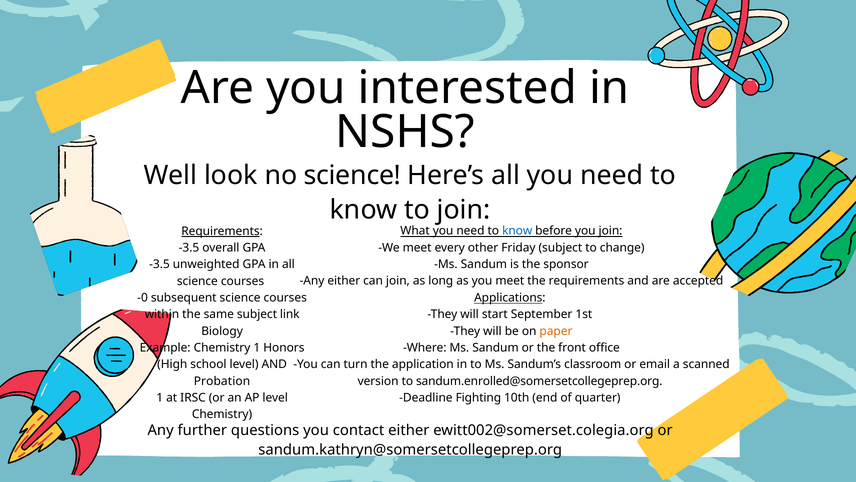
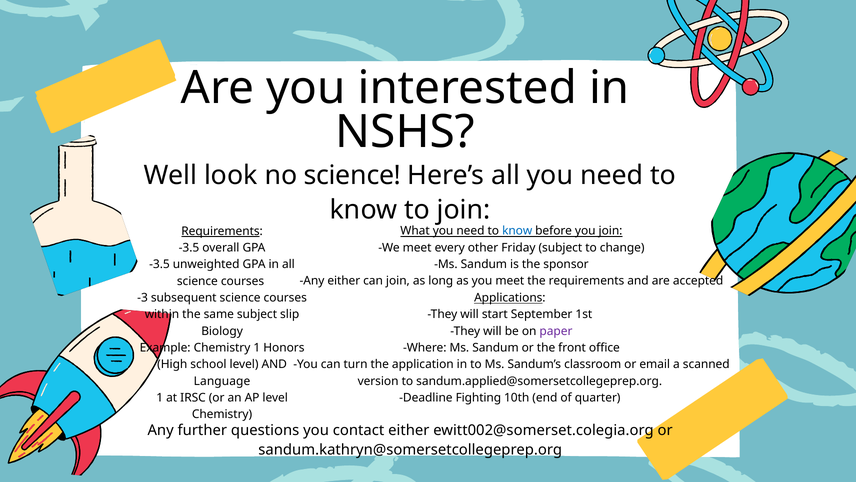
-0: -0 -> -3 (143, 297)
link: link -> slip (290, 314)
paper colour: orange -> purple (556, 331)
Probation: Probation -> Language (222, 381)
sandum.enrolled@somersetcollegeprep.org: sandum.enrolled@somersetcollegeprep.org -> sandum.applied@somersetcollegeprep.org (539, 381)
